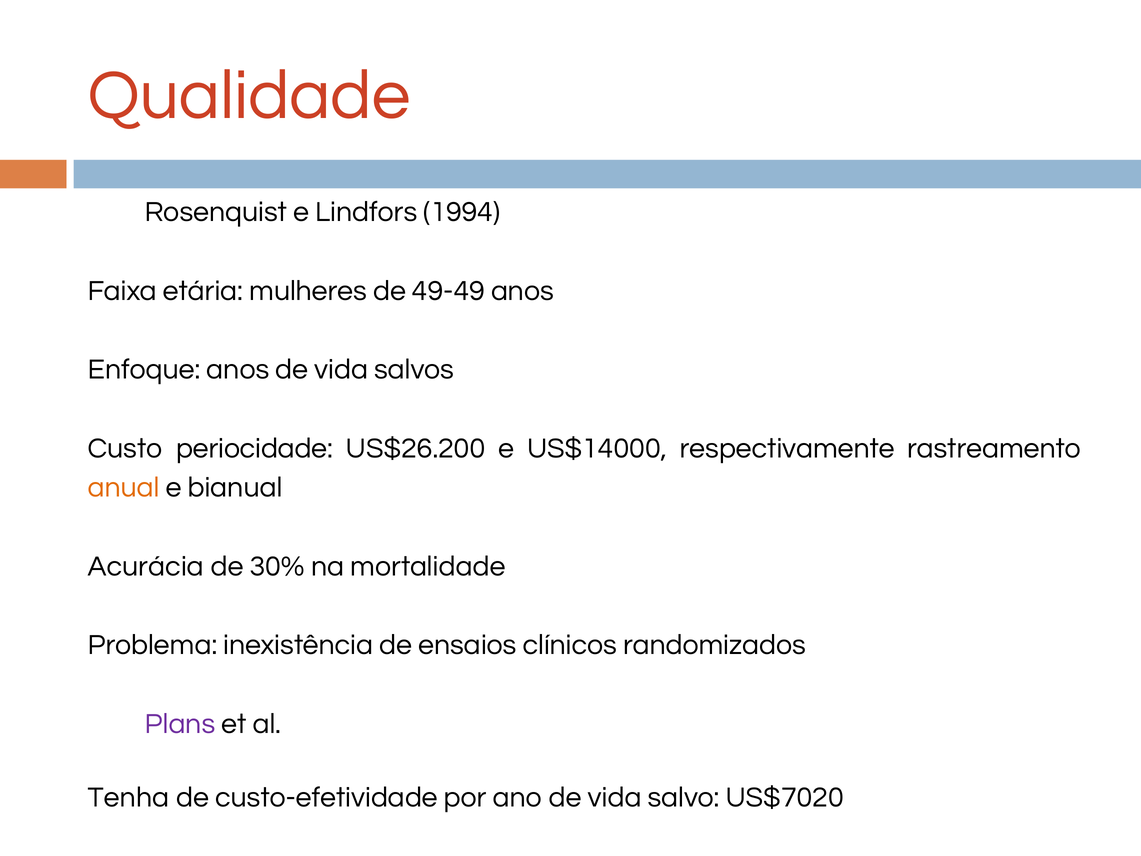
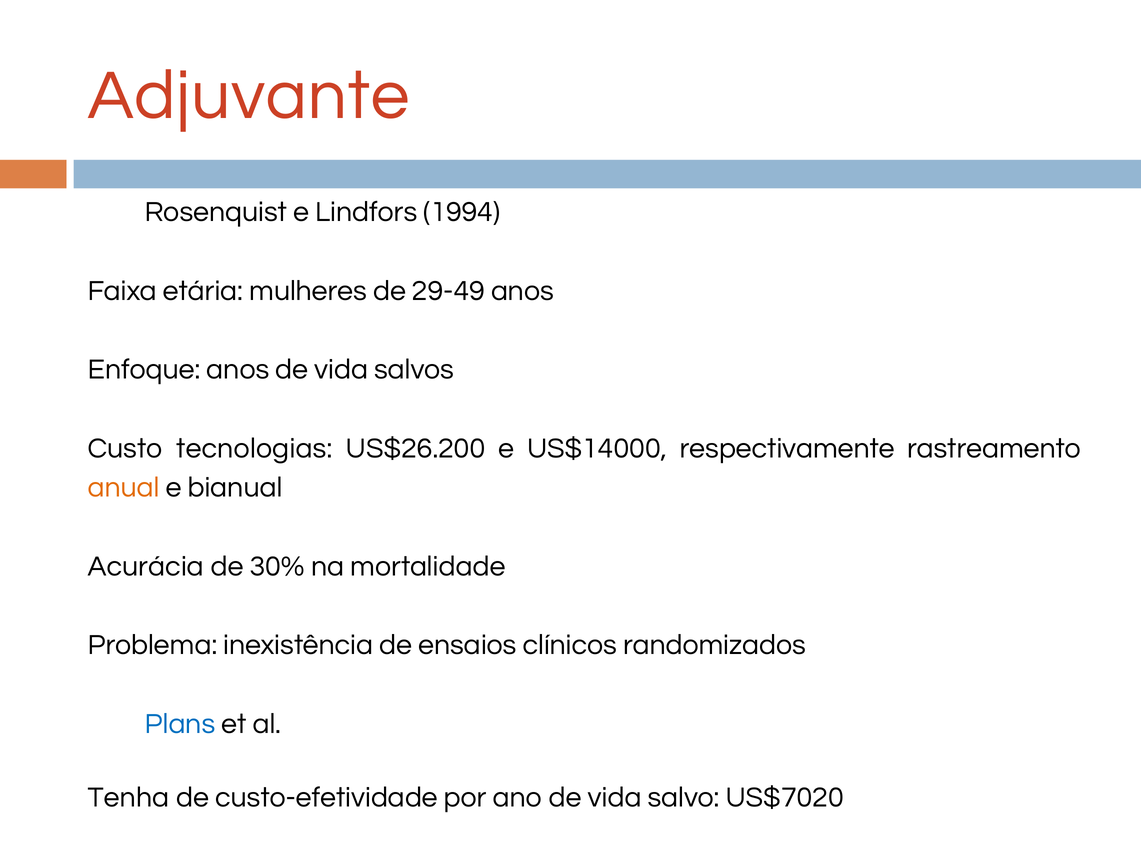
Qualidade: Qualidade -> Adjuvante (249, 95)
49-49: 49-49 -> 29-49 (449, 291)
periocidade: periocidade -> tecnologias (254, 448)
Plans colour: purple -> blue (180, 723)
